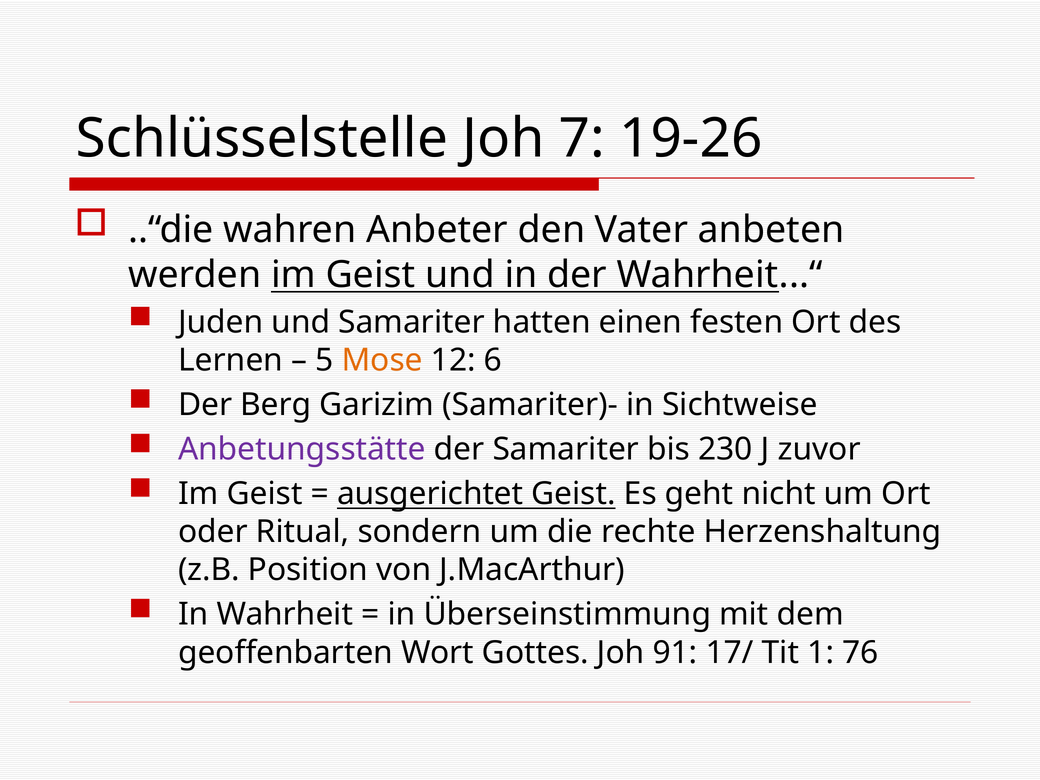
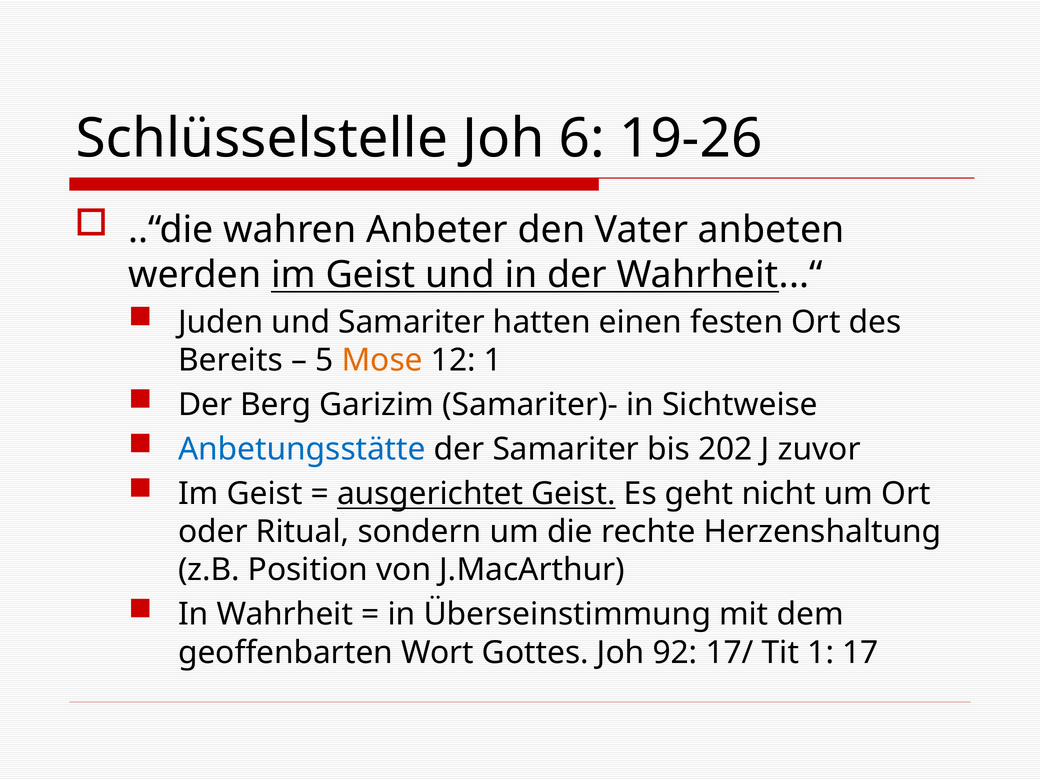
7: 7 -> 6 (582, 139)
Lernen: Lernen -> Bereits (231, 360)
12 6: 6 -> 1 (493, 360)
Anbetungsstätte colour: purple -> blue (302, 449)
230: 230 -> 202 (725, 449)
91: 91 -> 92 (675, 653)
76: 76 -> 17 (860, 653)
